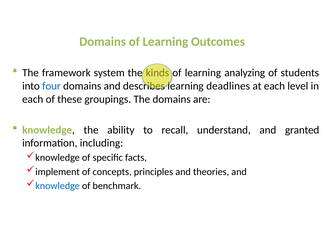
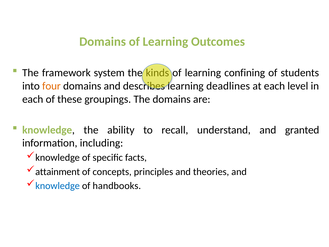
analyzing: analyzing -> confining (245, 73)
four colour: blue -> orange (51, 86)
implement: implement -> attainment (58, 172)
benchmark: benchmark -> handbooks (117, 186)
